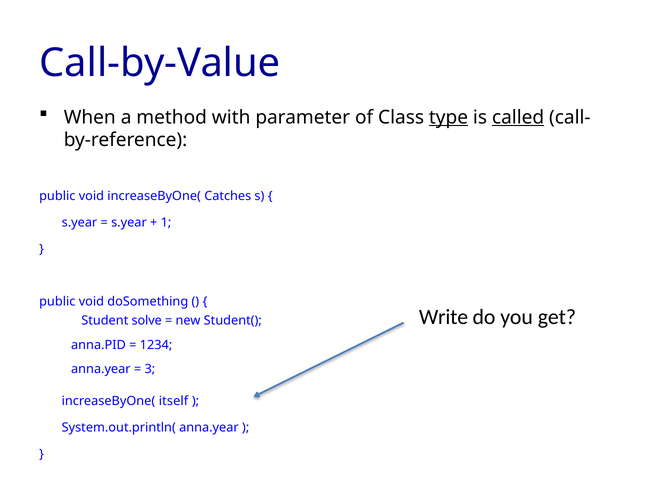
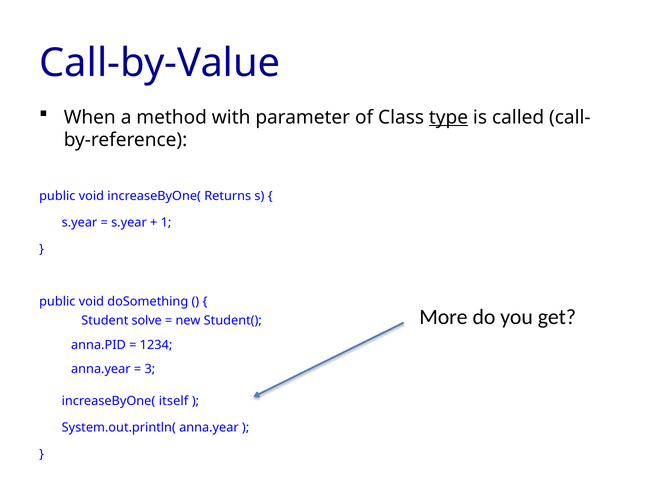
called underline: present -> none (518, 117)
Catches: Catches -> Returns (228, 196)
Write: Write -> More (443, 318)
